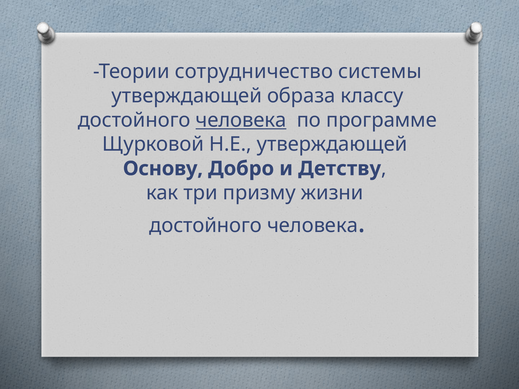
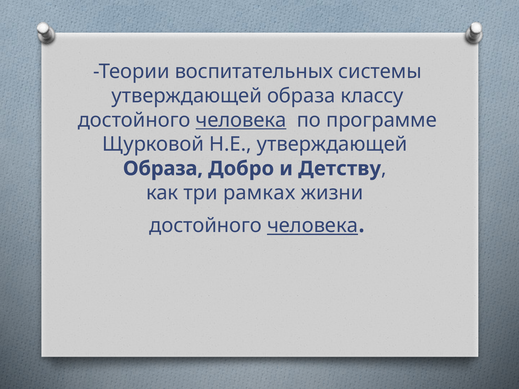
сотрудничество: сотрудничество -> воспитательных (254, 72)
Основу: Основу -> Образа (163, 169)
призму: призму -> рамках (259, 193)
человека underline: none -> present (313, 226)
